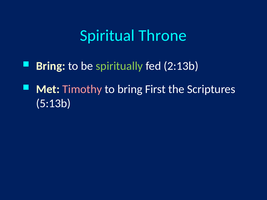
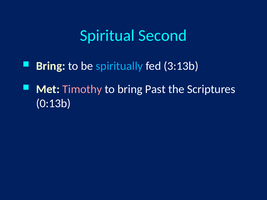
Throne: Throne -> Second (163, 36)
spiritually colour: light green -> light blue (119, 66)
2:13b: 2:13b -> 3:13b (181, 66)
First: First -> Past (155, 89)
5:13b: 5:13b -> 0:13b (53, 104)
